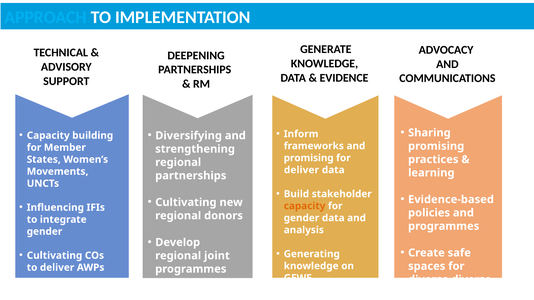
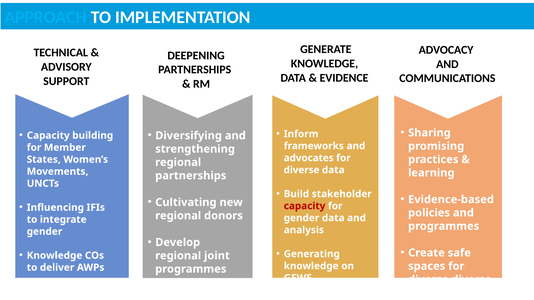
promising: promising -> advocates (309, 158)
deliver: deliver -> diverse (302, 170)
capacity colour: orange -> red (305, 206)
Cultivating: Cultivating -> Knowledge (55, 256)
